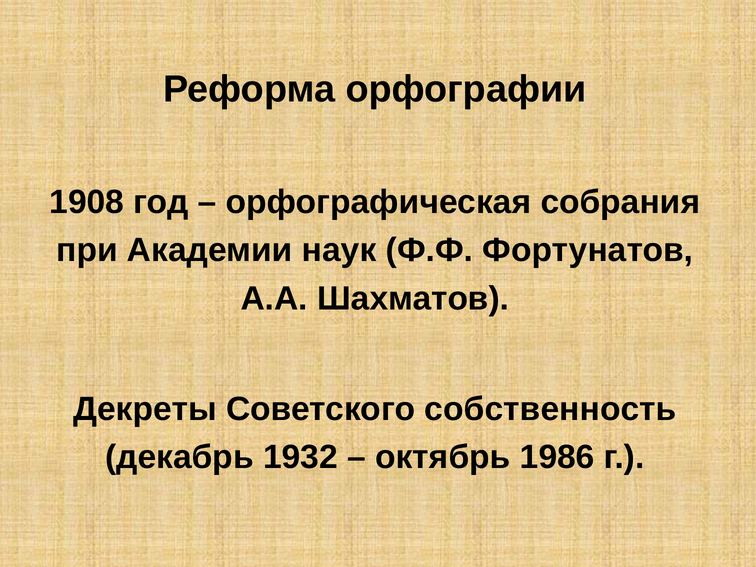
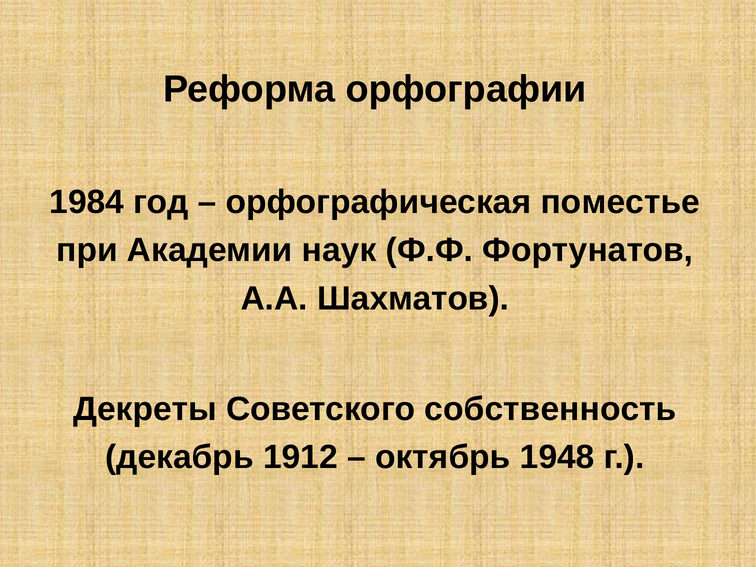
1908: 1908 -> 1984 (87, 202)
собрания: собрания -> поместье (620, 202)
1932: 1932 -> 1912 (300, 457)
1986: 1986 -> 1948 (557, 457)
